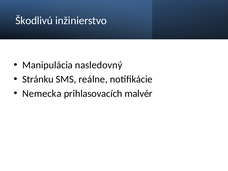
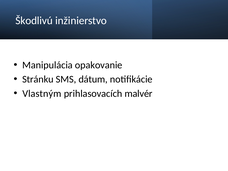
nasledovný: nasledovný -> opakovanie (99, 65)
reálne: reálne -> dátum (93, 79)
Nemecka: Nemecka -> Vlastným (42, 94)
